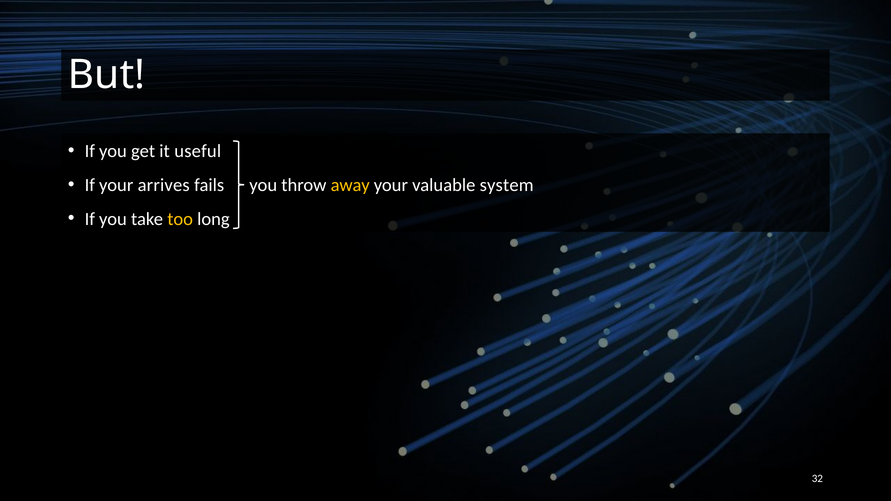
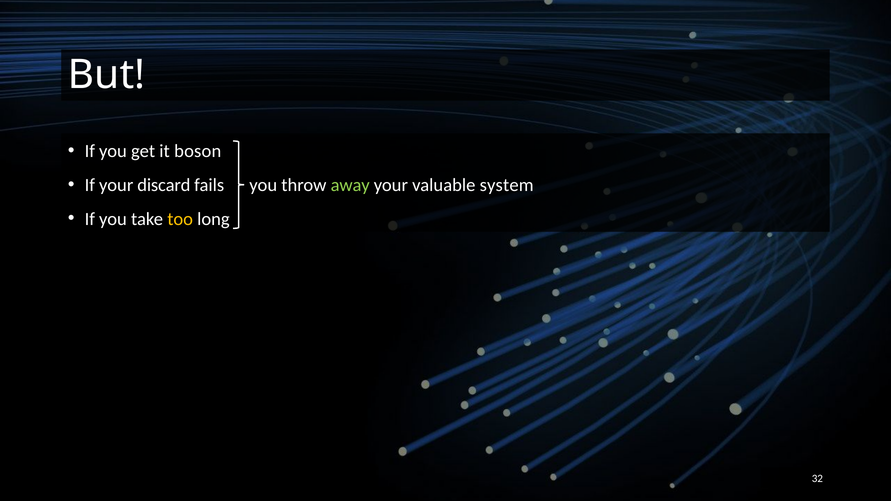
useful: useful -> boson (198, 151)
arrives: arrives -> discard (164, 185)
away colour: yellow -> light green (350, 185)
